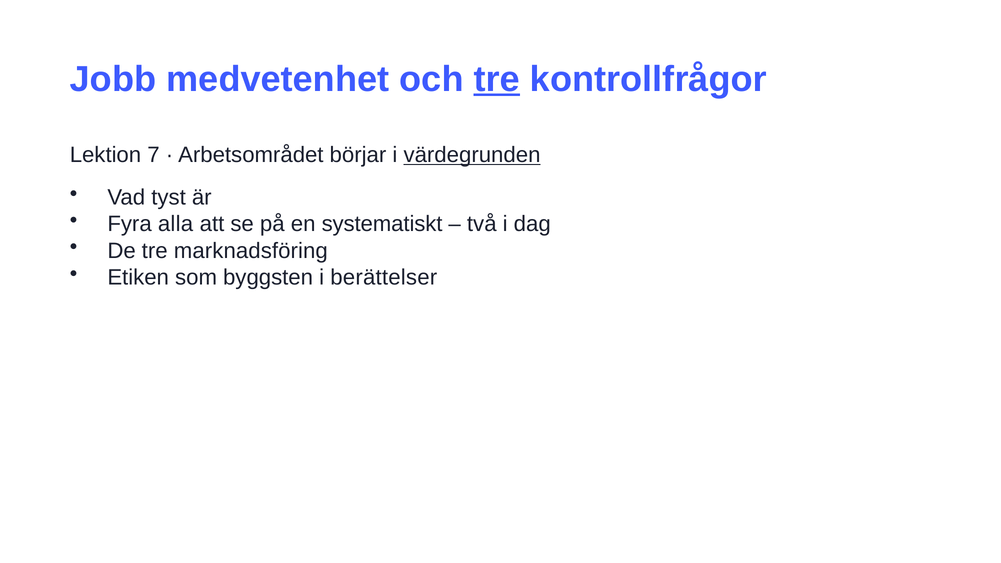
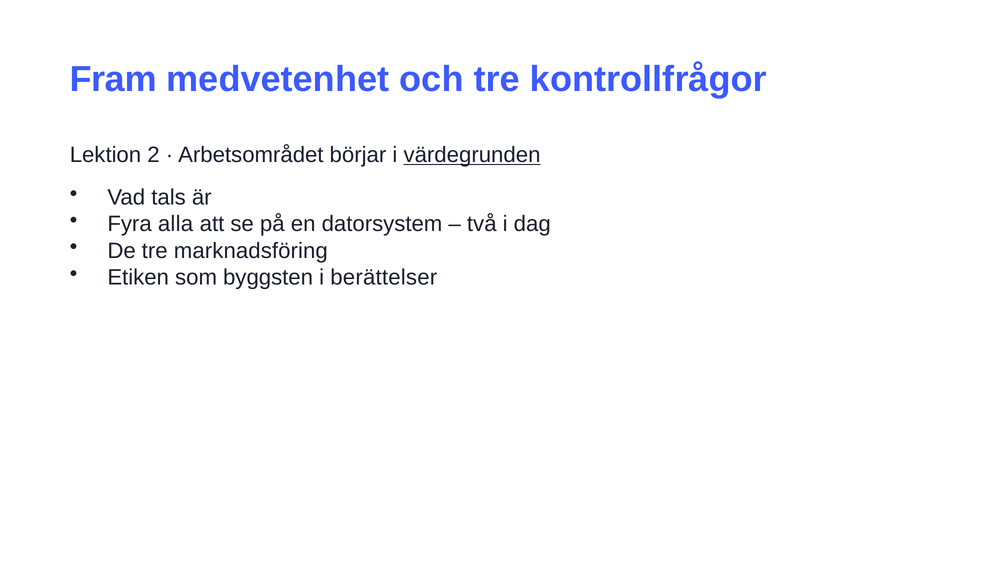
Jobb: Jobb -> Fram (113, 79)
tre underline: present -> none (497, 79)
7: 7 -> 2 (154, 155)
tyst: tyst -> tals (169, 197)
systematiskt: systematiskt -> datorsystem (382, 224)
